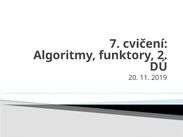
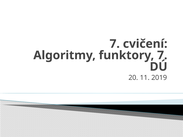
funktory 2: 2 -> 7 (162, 55)
